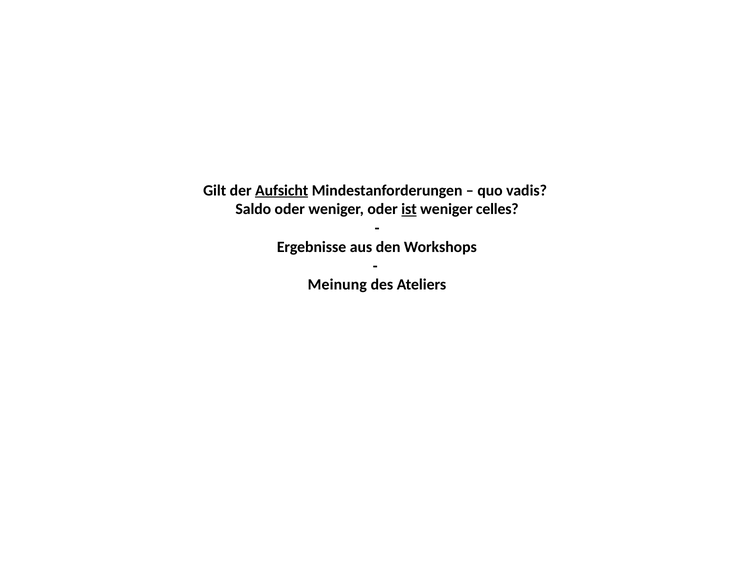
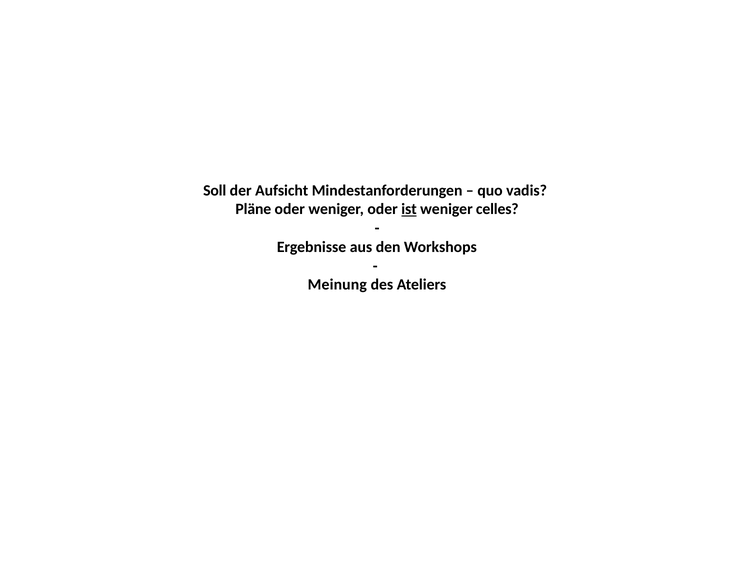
Gilt: Gilt -> Soll (215, 190)
Aufsicht underline: present -> none (282, 190)
Saldo: Saldo -> Pläne (253, 209)
